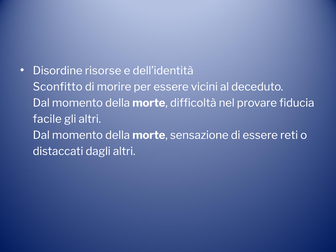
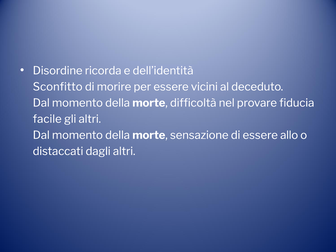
risorse: risorse -> ricorda (103, 71)
reti: reti -> allo (289, 135)
